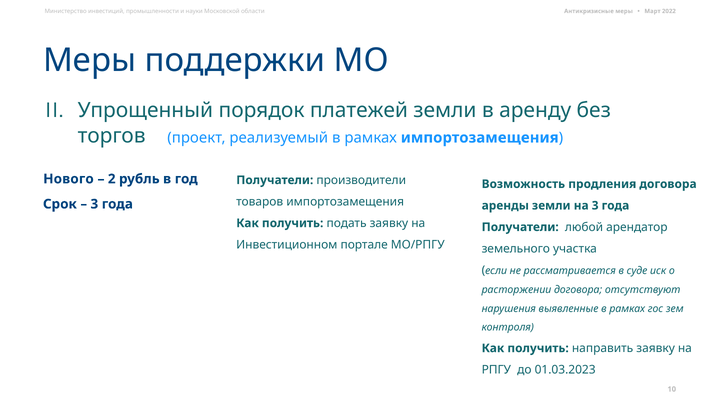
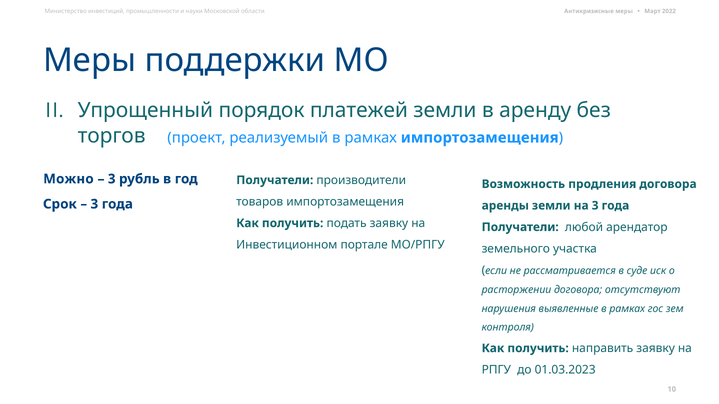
Нового: Нового -> Можно (68, 179)
2: 2 -> 3 (112, 179)
